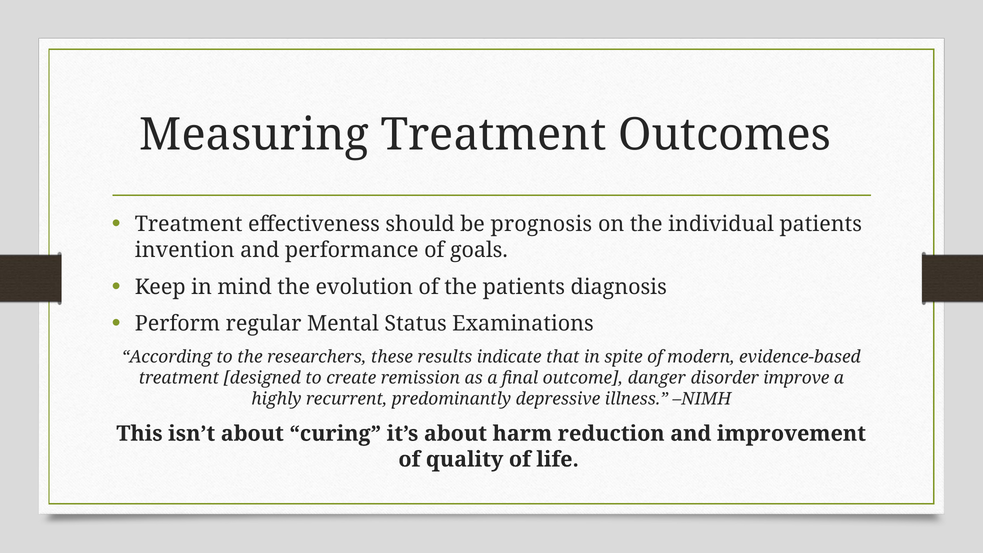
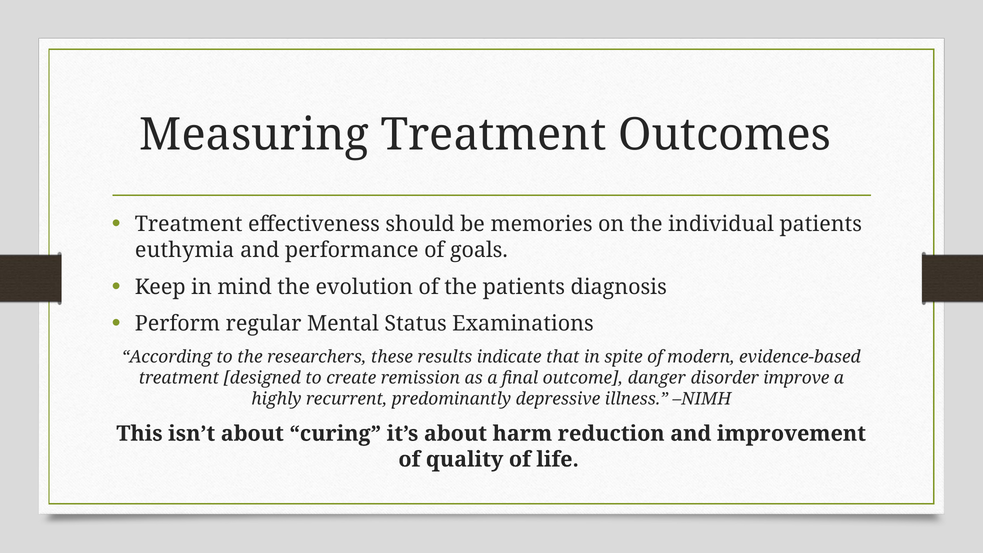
prognosis: prognosis -> memories (542, 224)
invention: invention -> euthymia (185, 250)
